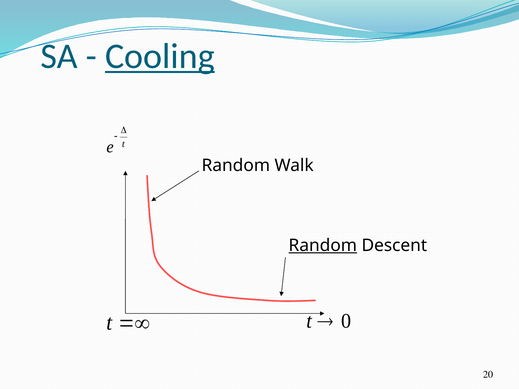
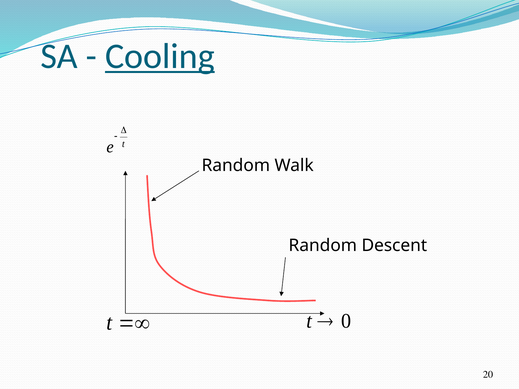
Random underline: present -> none (323, 246)
